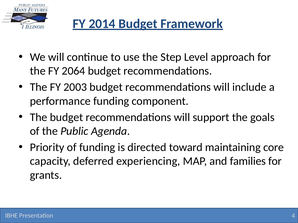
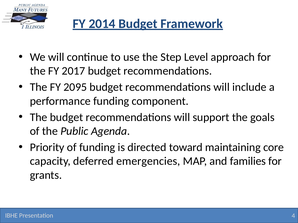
2064: 2064 -> 2017 (73, 71)
2003: 2003 -> 2095 (75, 87)
experiencing: experiencing -> emergencies (148, 162)
